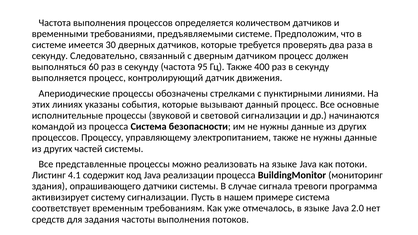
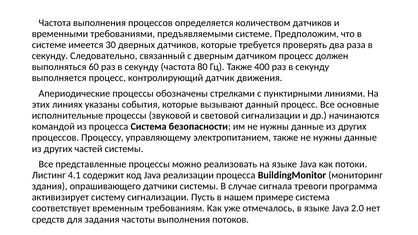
95: 95 -> 80 (202, 67)
